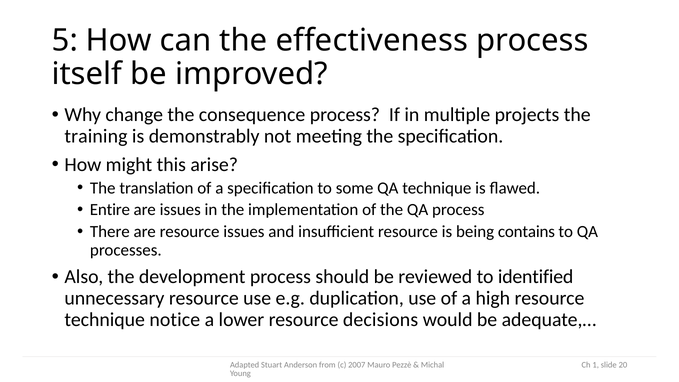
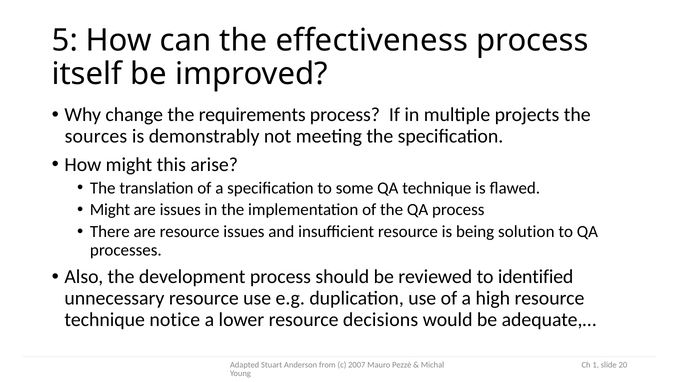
consequence: consequence -> requirements (252, 115)
training: training -> sources (96, 136)
Entire: Entire -> Might (110, 210)
contains: contains -> solution (526, 232)
